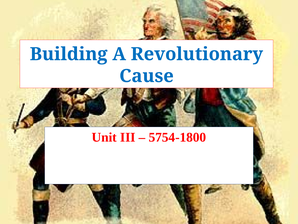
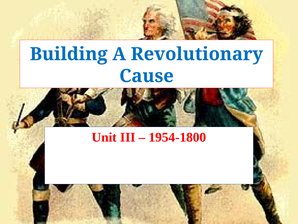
5754-1800: 5754-1800 -> 1954-1800 (177, 137)
